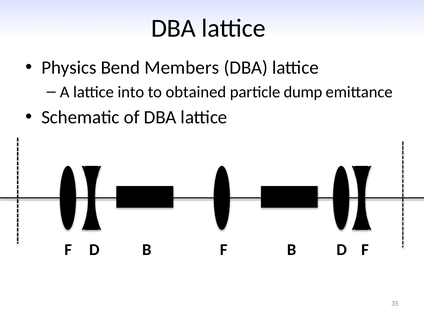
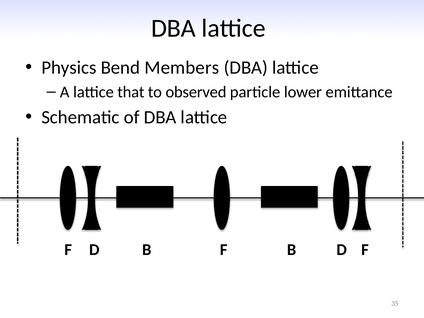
into: into -> that (131, 92)
obtained: obtained -> observed (196, 92)
dump: dump -> lower (303, 92)
